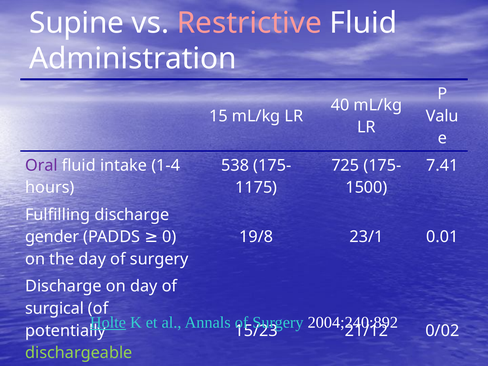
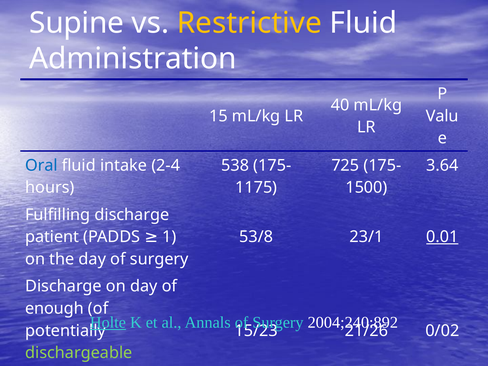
Restrictive colour: pink -> yellow (249, 23)
Oral colour: purple -> blue (41, 165)
1-4: 1-4 -> 2-4 (166, 165)
7.41: 7.41 -> 3.64 (442, 165)
gender: gender -> patient (52, 237)
0: 0 -> 1 (169, 237)
19/8: 19/8 -> 53/8 (256, 237)
0.01 underline: none -> present (442, 237)
surgical: surgical -> enough (55, 308)
21/12: 21/12 -> 21/26 (366, 331)
